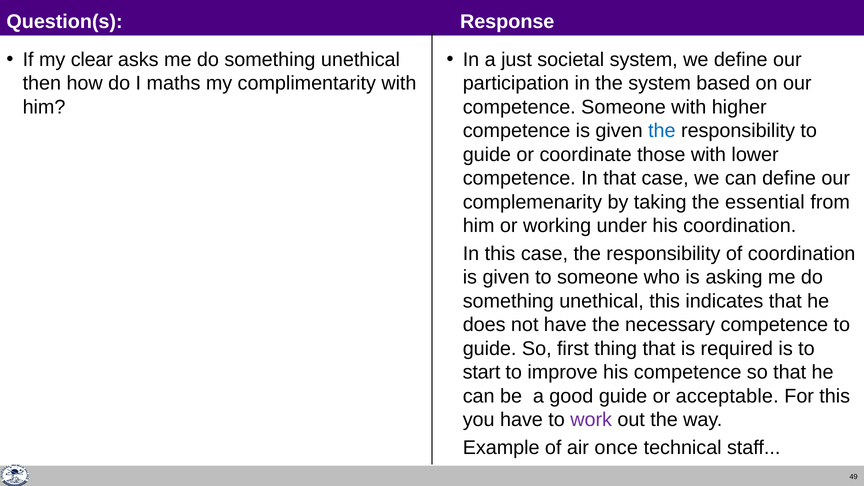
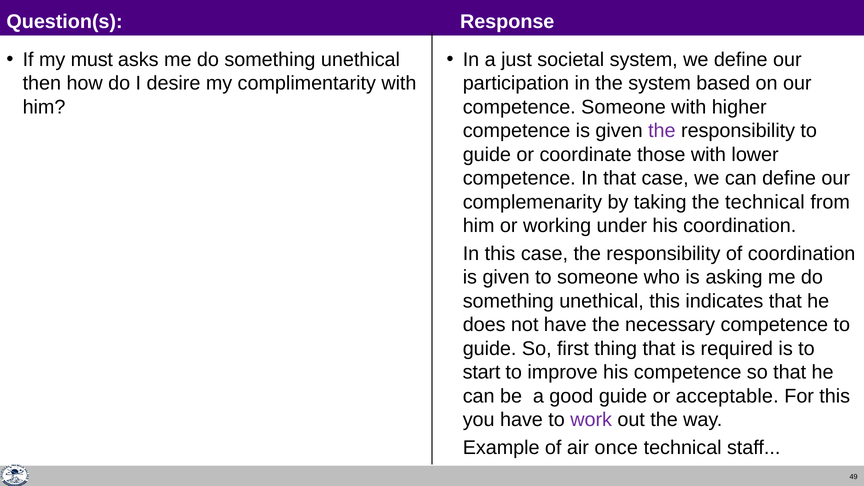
clear: clear -> must (92, 60)
maths: maths -> desire (173, 83)
the colour: blue -> purple (662, 131)
the essential: essential -> technical (765, 202)
